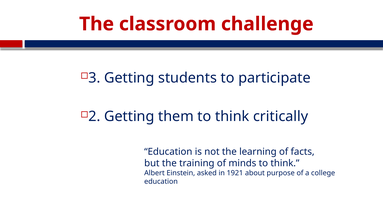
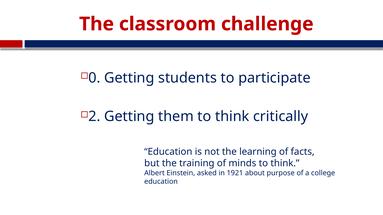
3: 3 -> 0 (94, 78)
